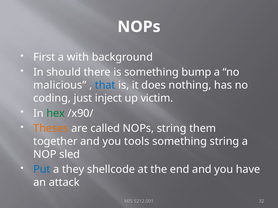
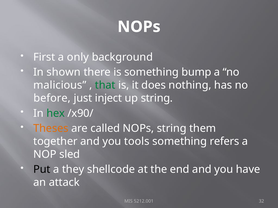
with: with -> only (78, 57)
should: should -> shown (64, 72)
that colour: blue -> green (105, 85)
coding: coding -> before (52, 98)
up victim: victim -> string (157, 98)
something string: string -> refers (224, 142)
Put colour: blue -> black (42, 170)
